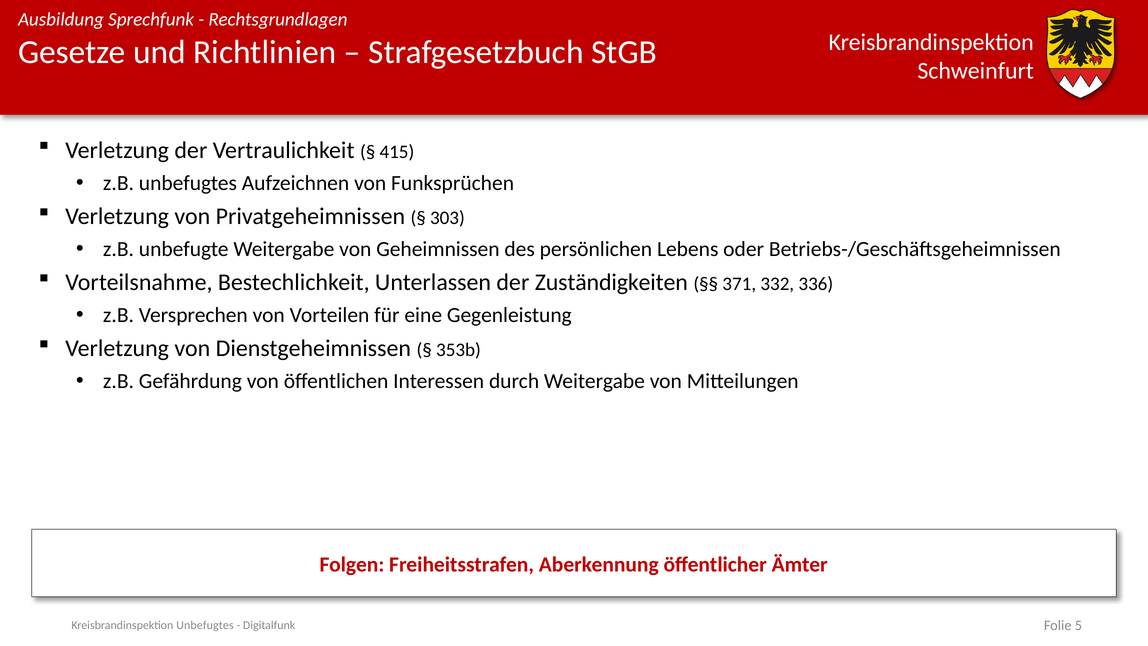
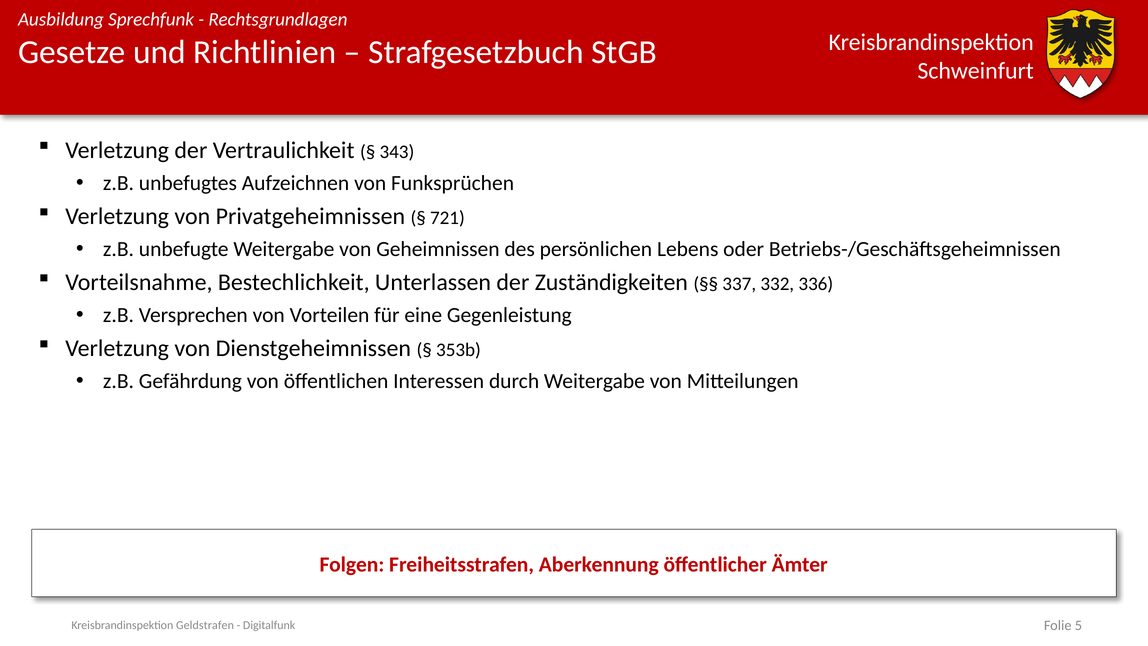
415: 415 -> 343 (397, 152)
303: 303 -> 721 (447, 218)
371: 371 -> 337 (739, 284)
Kreisbrandinspektion Unbefugtes: Unbefugtes -> Geldstrafen (205, 625)
